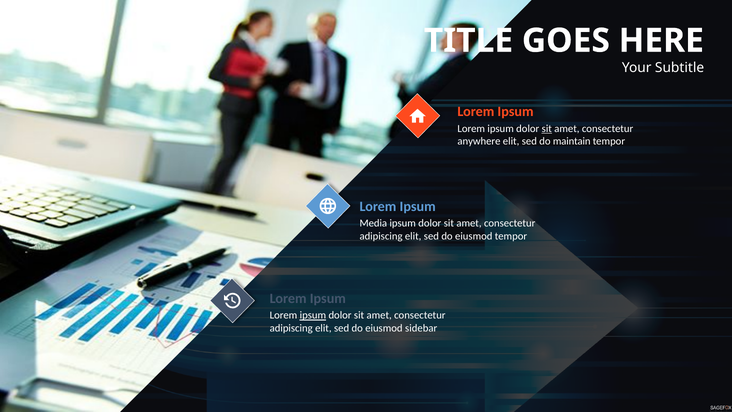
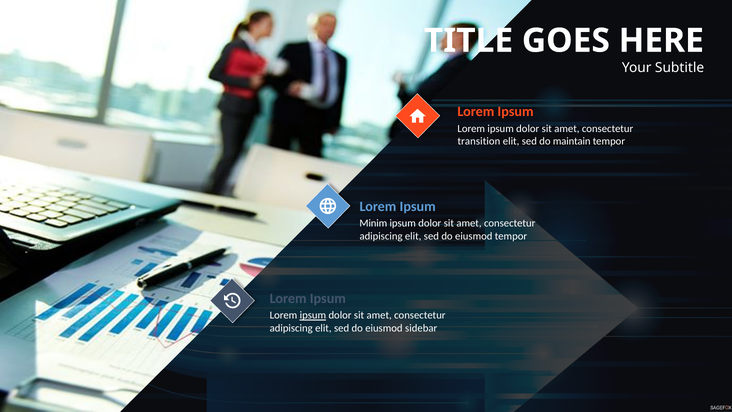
sit underline: present -> none (547, 128)
anywhere: anywhere -> transition (479, 141)
Media: Media -> Minim (373, 223)
